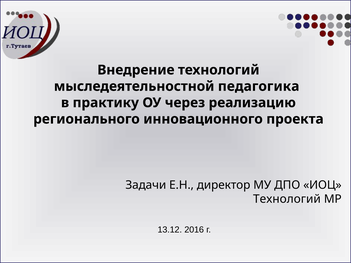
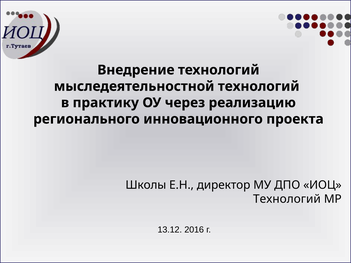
мыследеятельностной педагогика: педагогика -> технологий (259, 86)
Задачи: Задачи -> Школы (146, 185)
